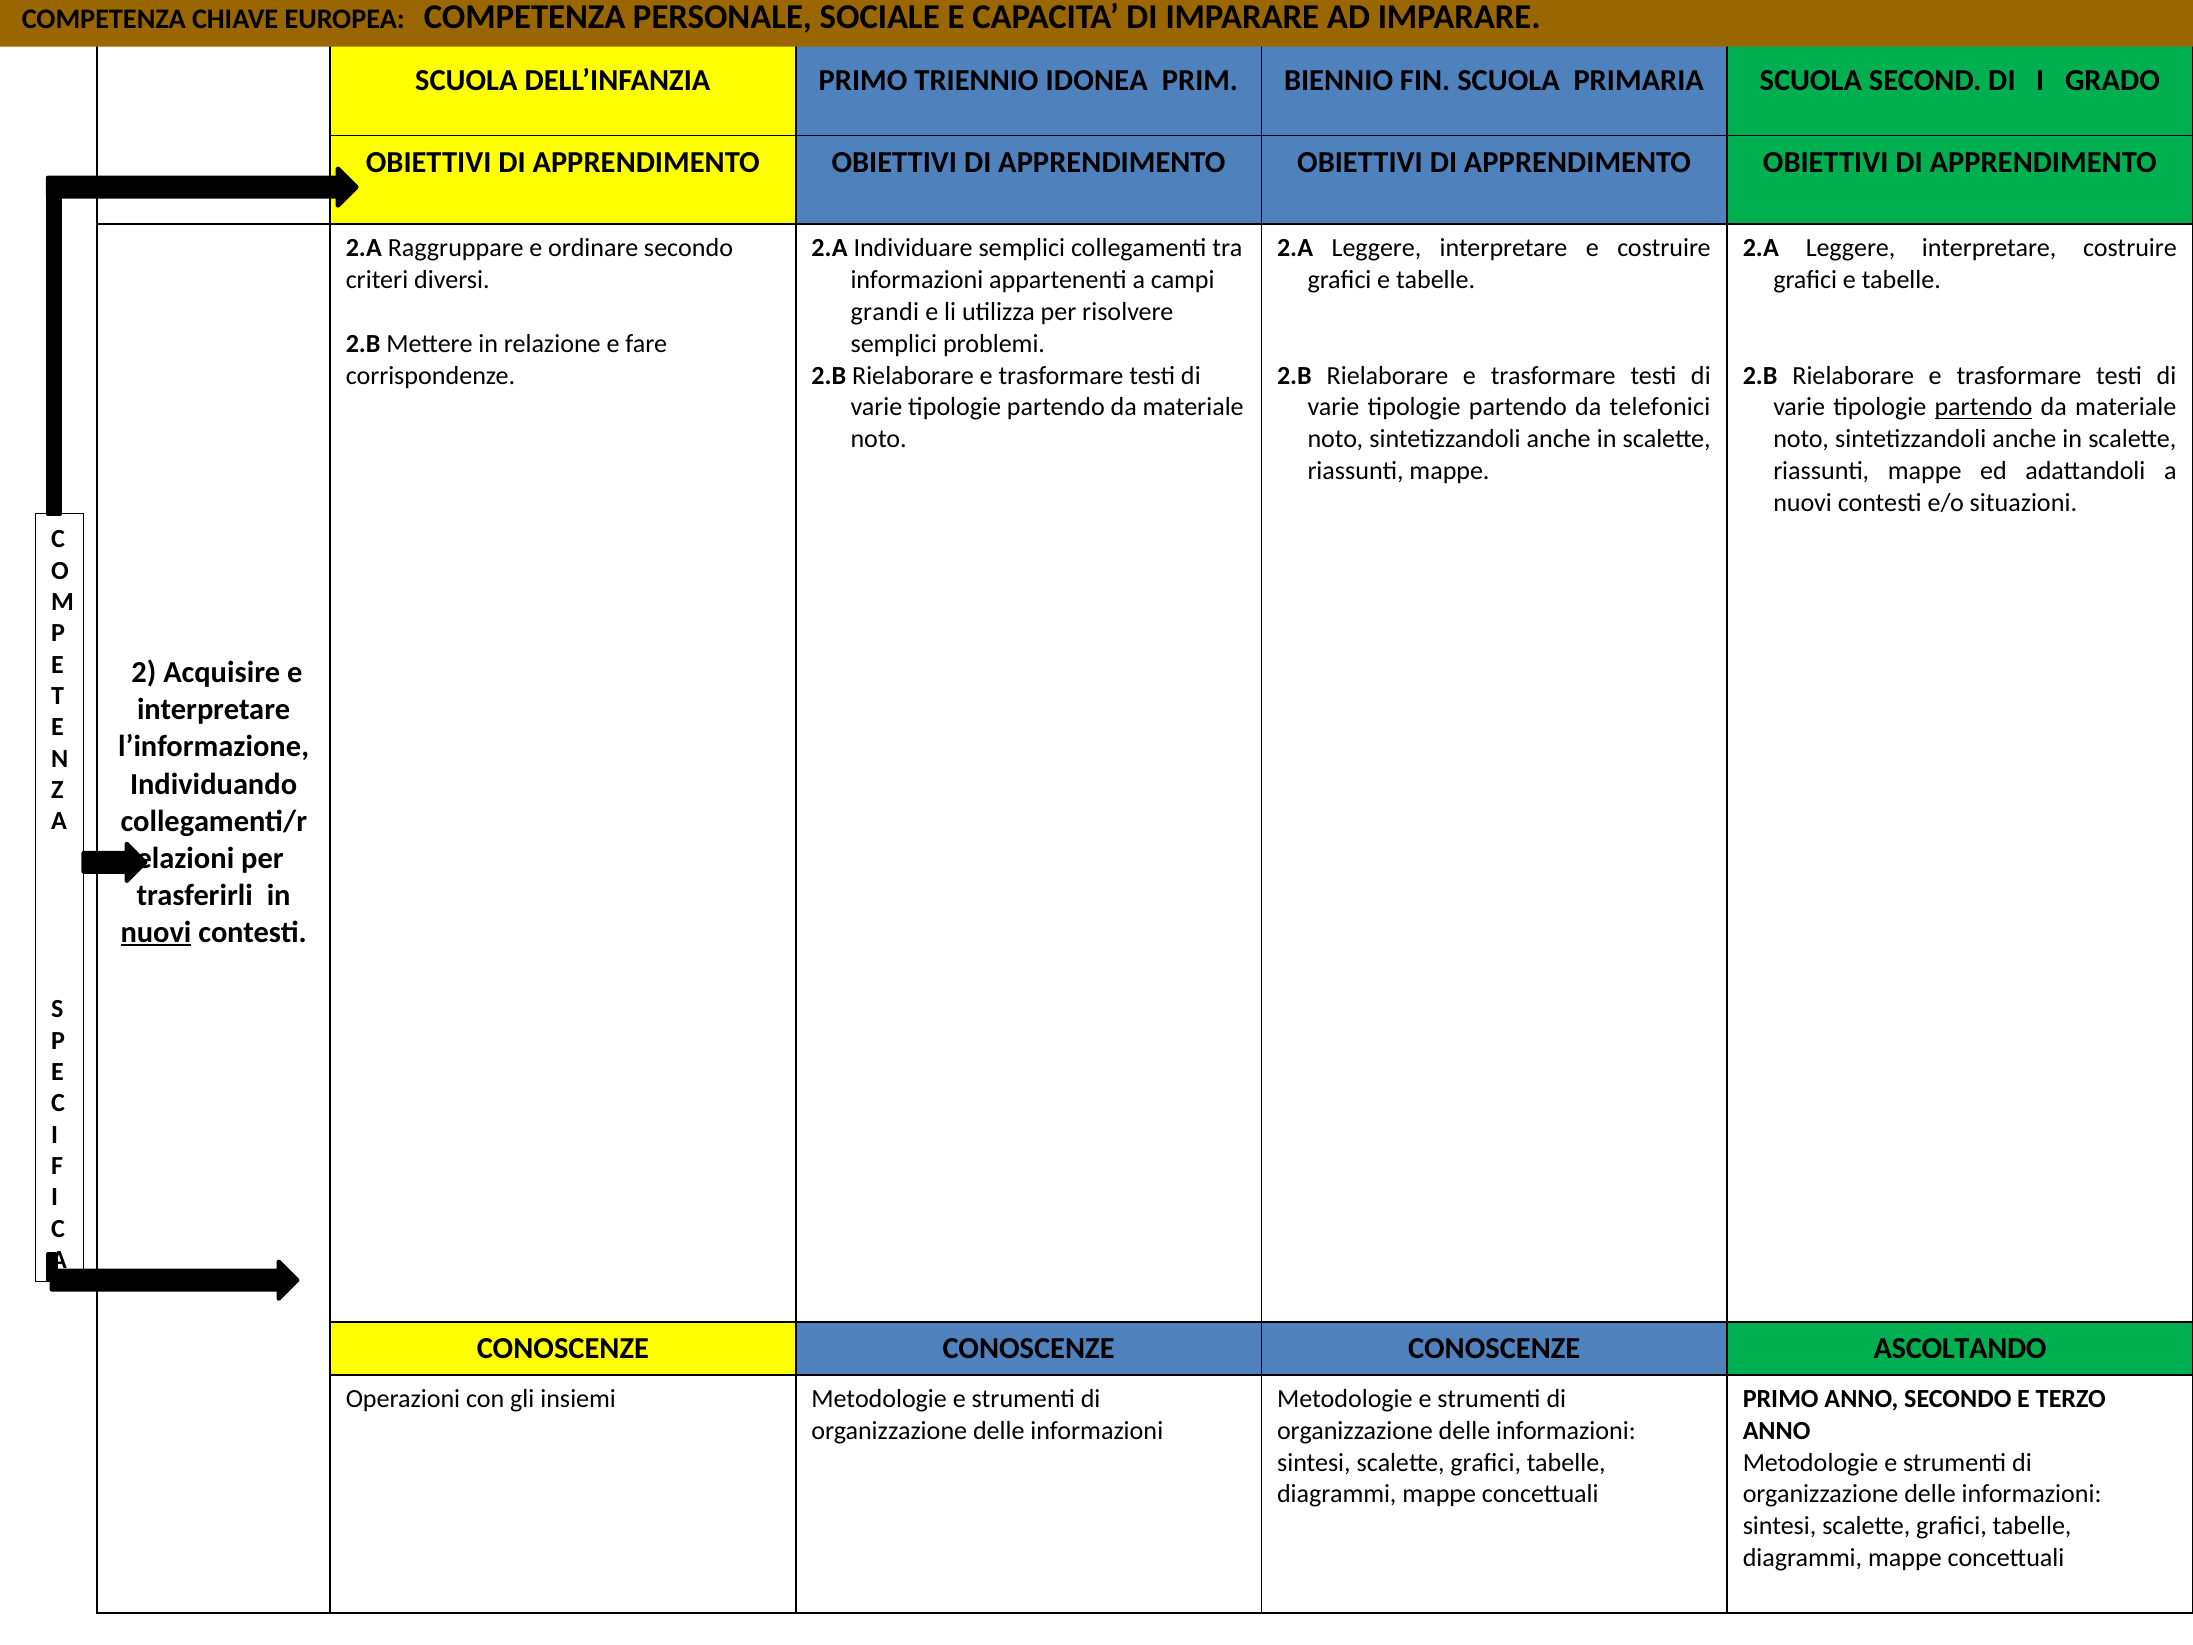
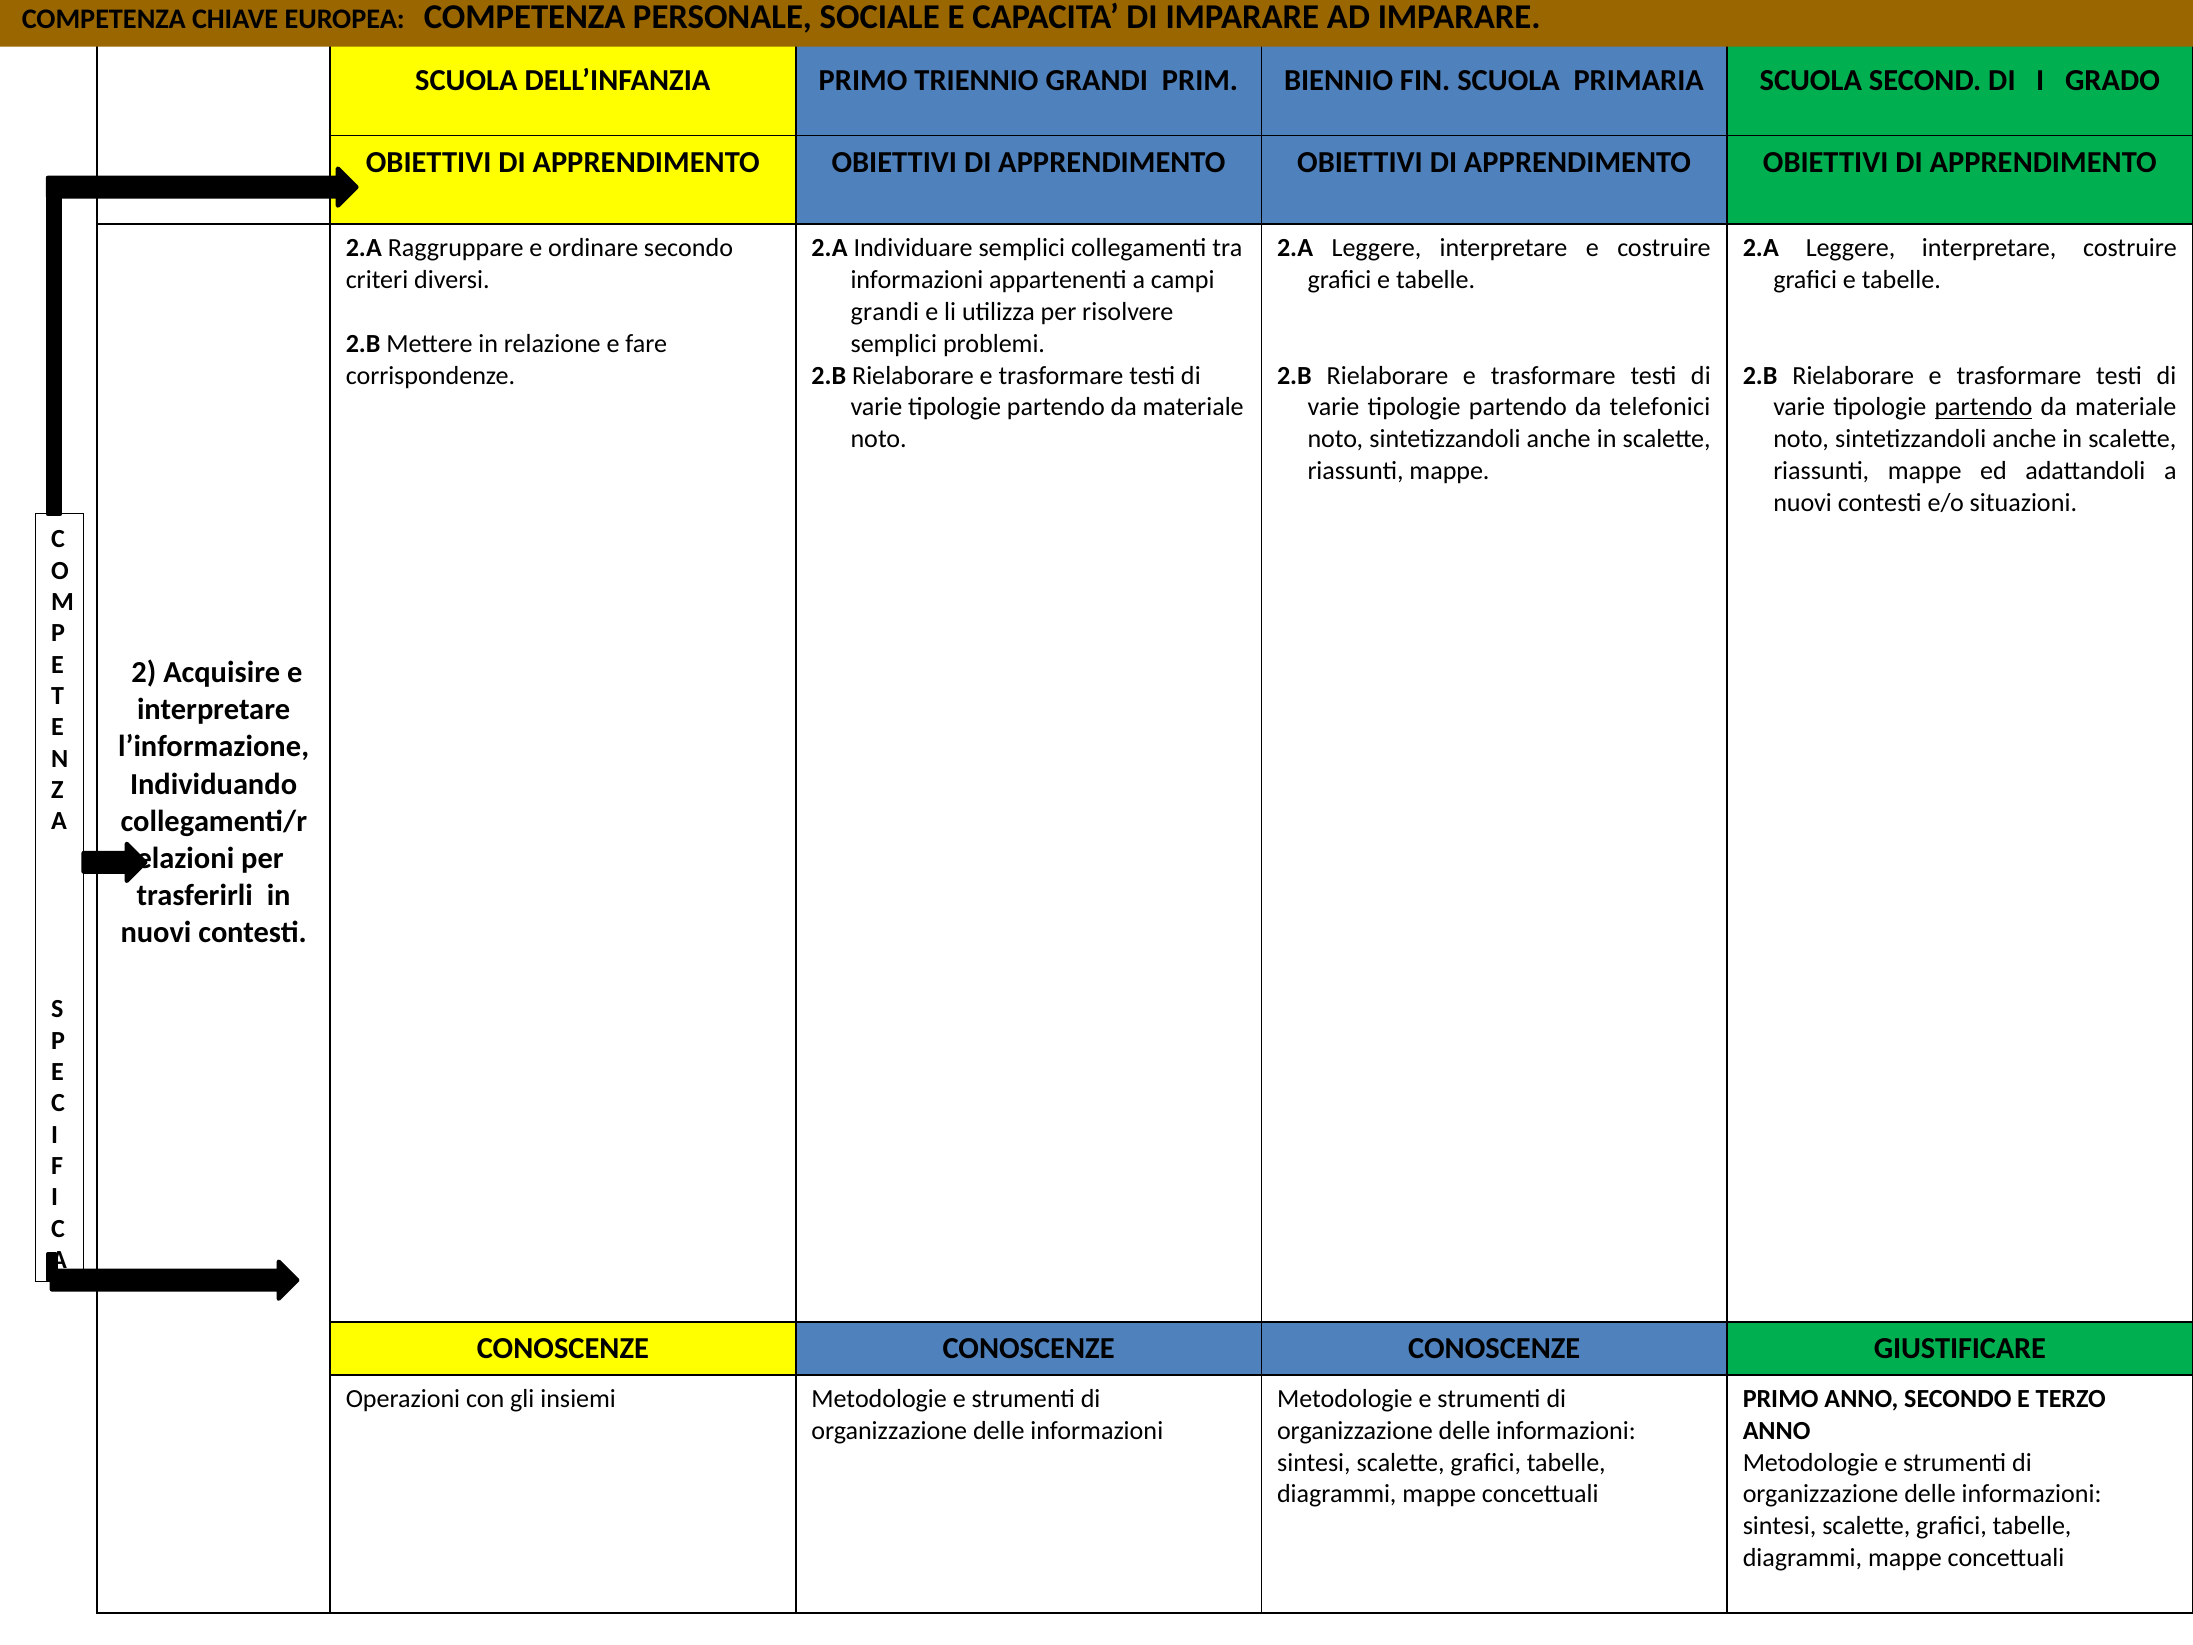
TRIENNIO IDONEA: IDONEA -> GRANDI (1097, 80)
nuovi underline: present -> none (156, 932)
ASCOLTANDO: ASCOLTANDO -> GIUSTIFICARE (1960, 1349)
